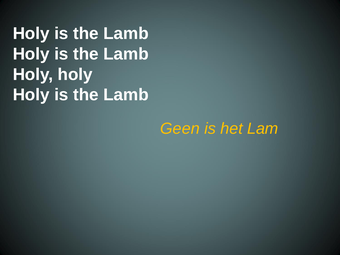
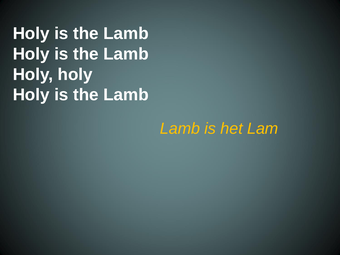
Geen: Geen -> Lamb (180, 128)
